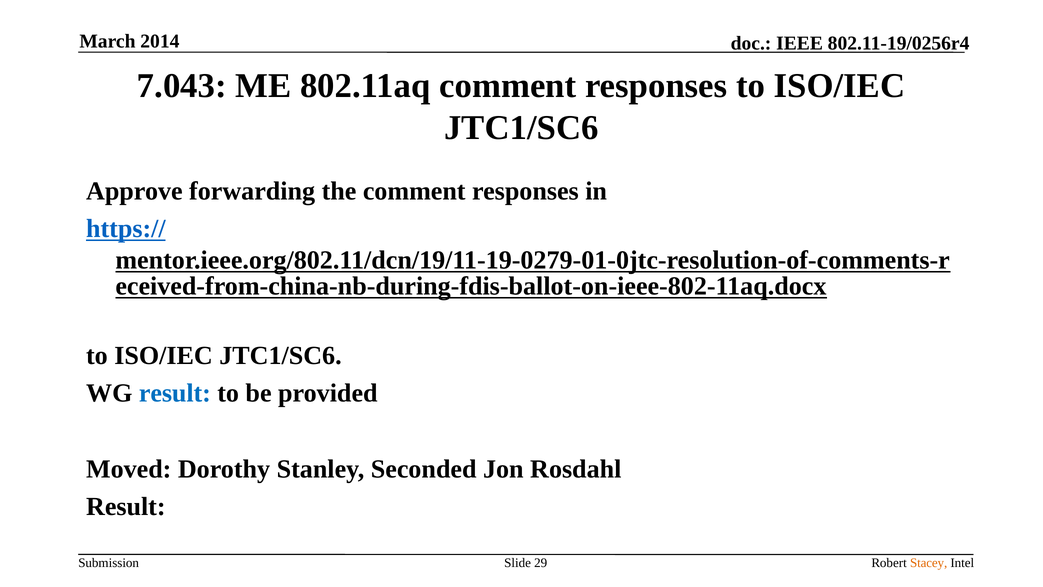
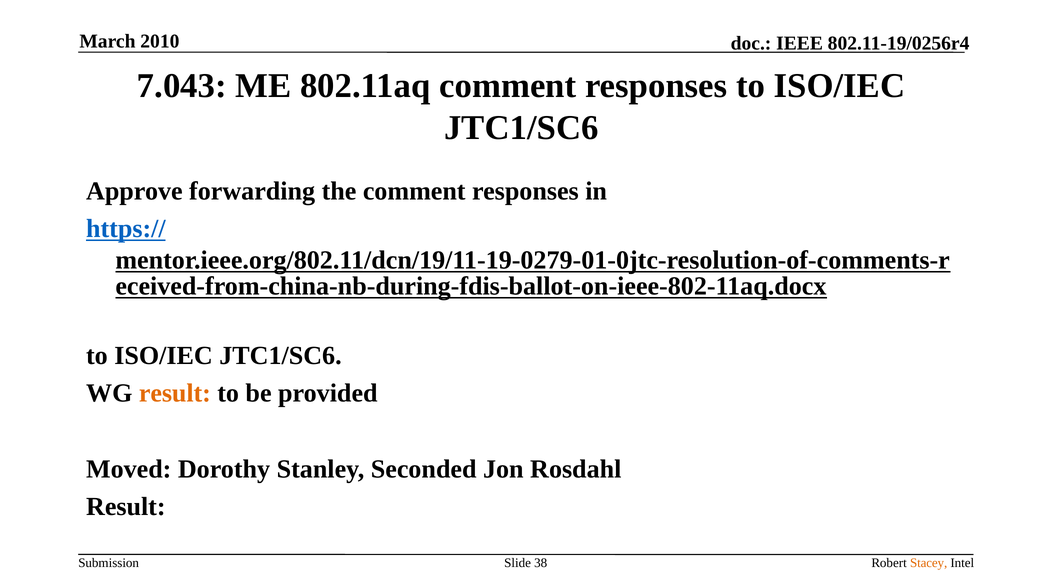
2014: 2014 -> 2010 (160, 41)
result colour: blue -> orange (175, 393)
29: 29 -> 38 (541, 563)
